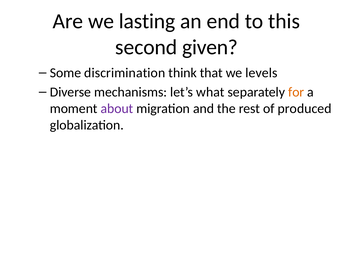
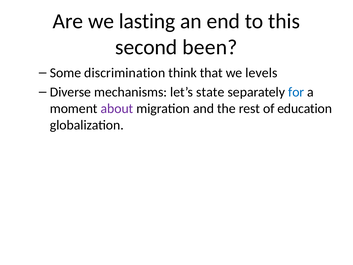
given: given -> been (210, 47)
what: what -> state (210, 92)
for colour: orange -> blue (296, 92)
produced: produced -> education (305, 108)
